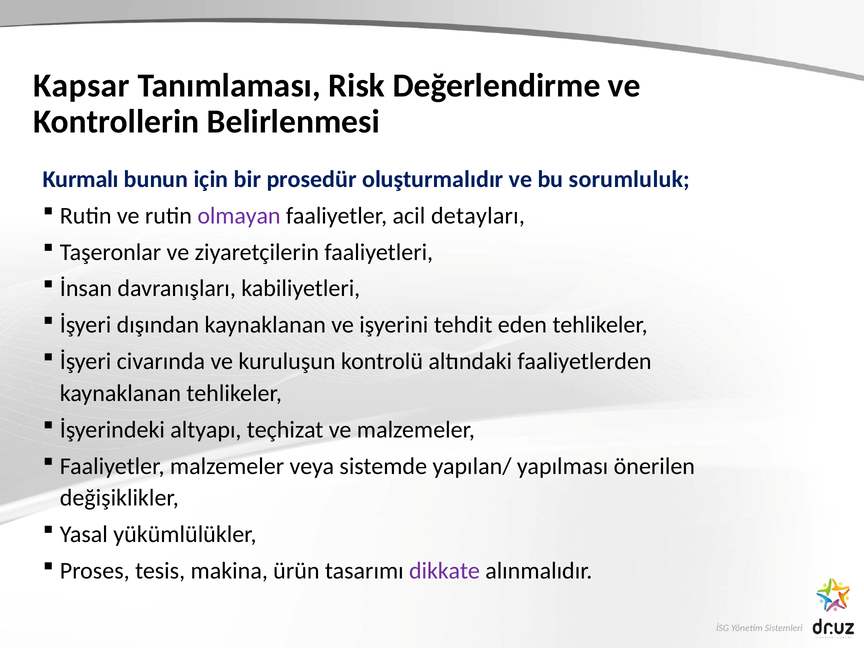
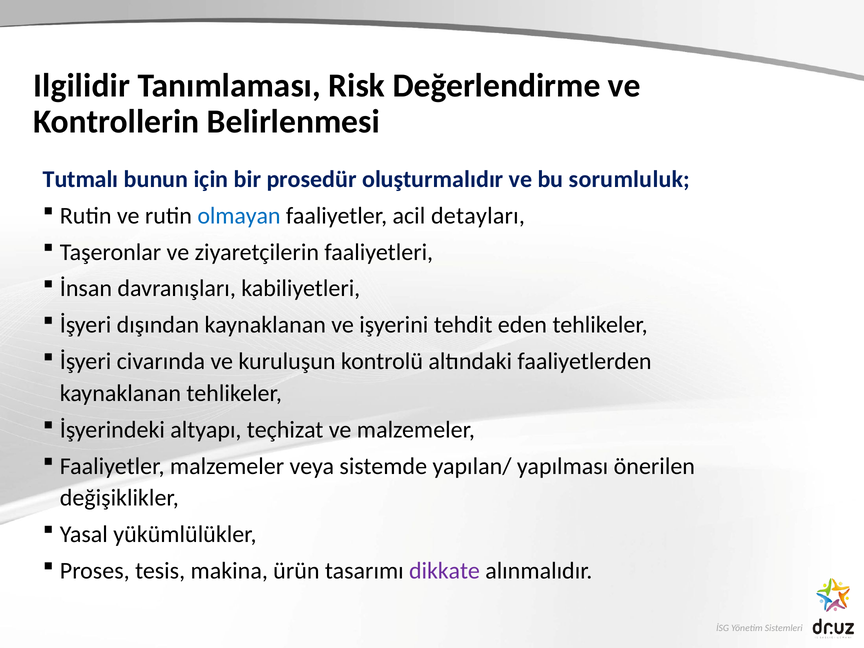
Kapsar: Kapsar -> Ilgilidir (82, 85)
Kurmalı: Kurmalı -> Tutmalı (81, 179)
olmayan colour: purple -> blue (239, 216)
